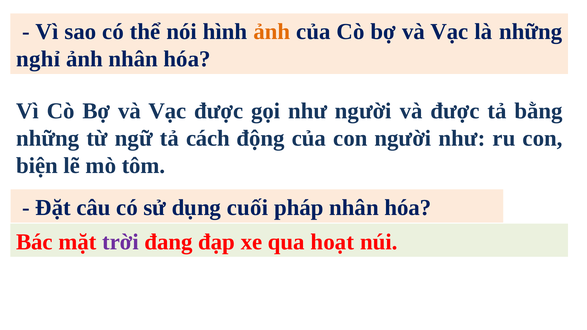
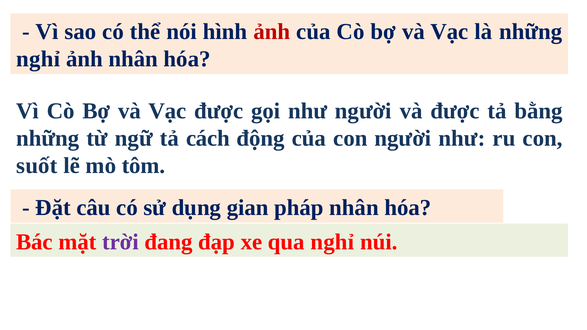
ảnh colour: orange -> red (272, 32)
biện: biện -> suốt (37, 166)
cuối: cuối -> gian (248, 208)
qua hoạt: hoạt -> nghỉ (332, 242)
